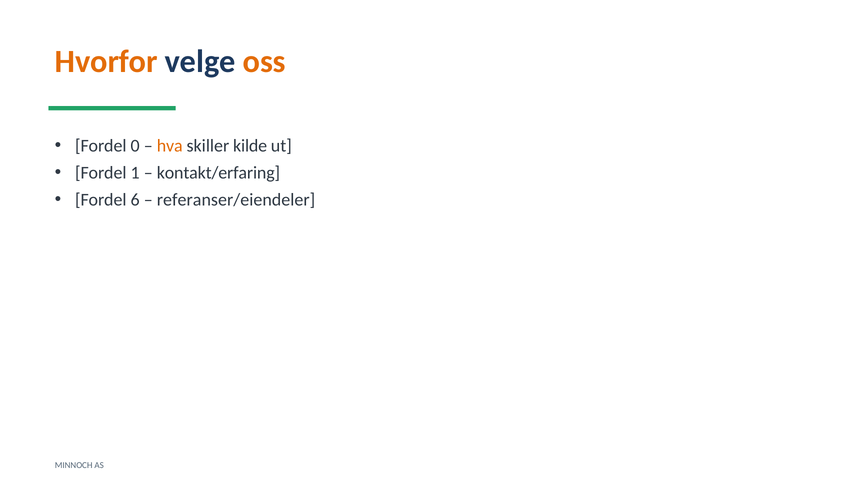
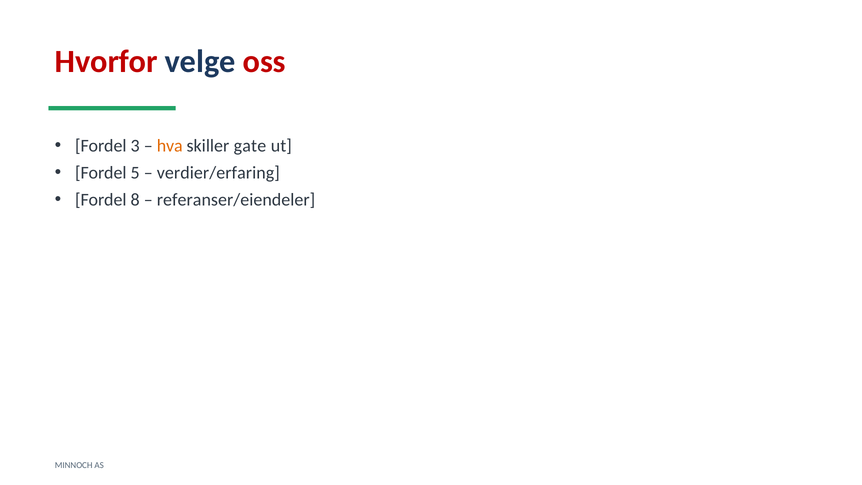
Hvorfor colour: orange -> red (106, 62)
oss colour: orange -> red (264, 62)
0: 0 -> 3 (135, 146)
kilde: kilde -> gate (250, 146)
1: 1 -> 5 (135, 173)
kontakt/erfaring: kontakt/erfaring -> verdier/erfaring (218, 173)
6: 6 -> 8 (135, 200)
